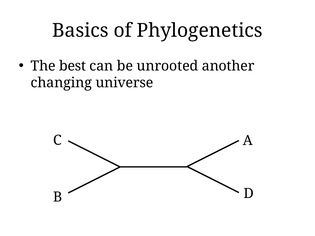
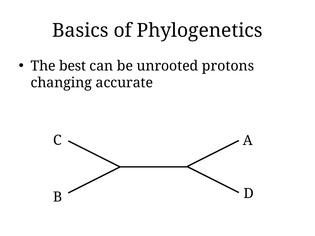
another: another -> protons (228, 66)
universe: universe -> accurate (124, 83)
